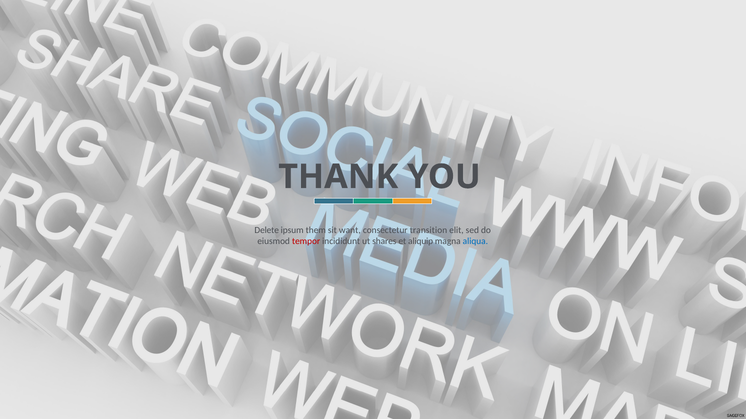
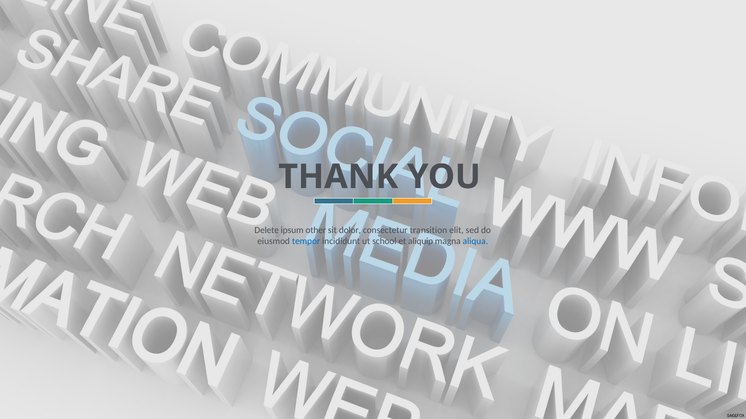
them: them -> other (316, 230)
want: want -> dolor (350, 230)
tempor colour: red -> blue (306, 242)
shares: shares -> school (384, 242)
